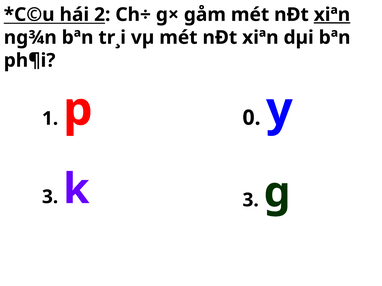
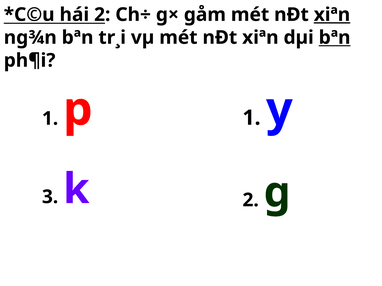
bªn underline: none -> present (335, 38)
p 0: 0 -> 1 (252, 118)
k 3: 3 -> 2 (251, 200)
